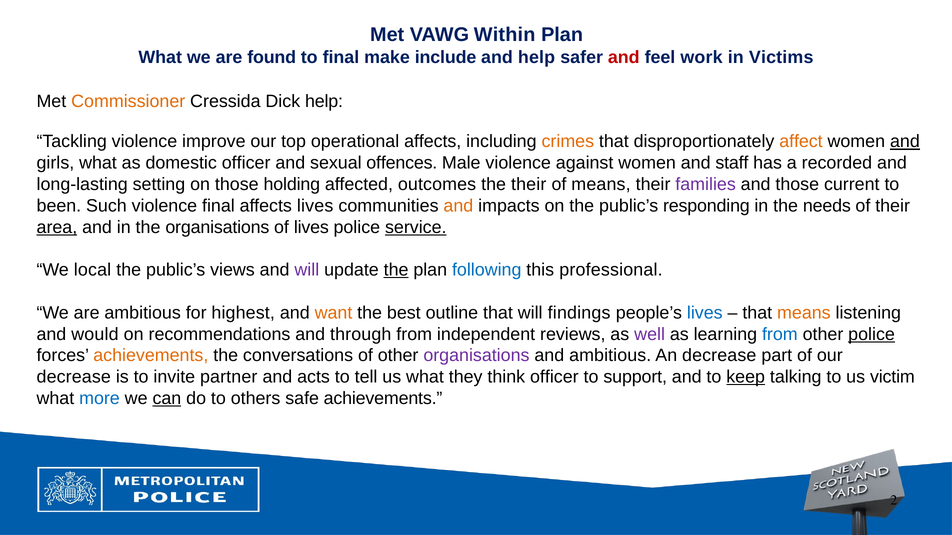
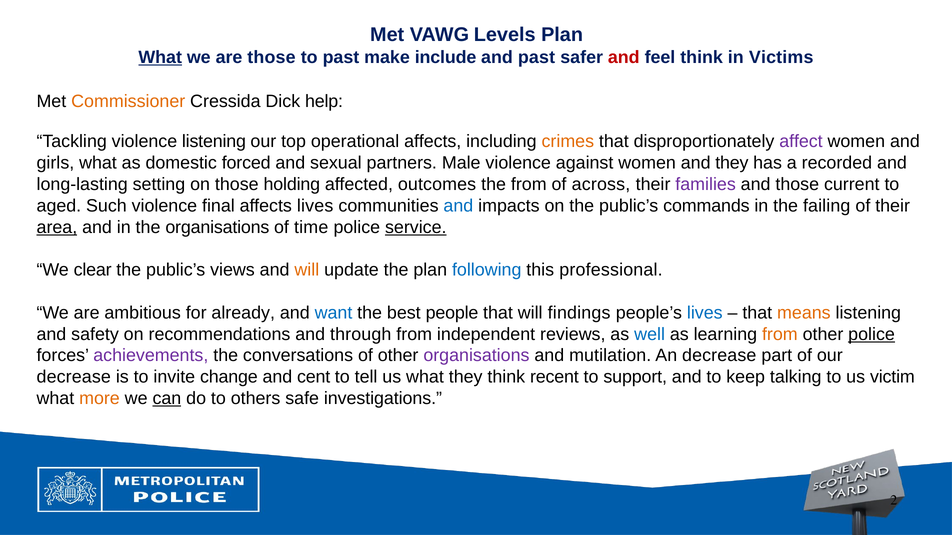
Within: Within -> Levels (505, 35)
What underline: none -> present (160, 57)
are found: found -> those (272, 57)
to final: final -> past (341, 57)
and help: help -> past (537, 57)
feel work: work -> think (702, 57)
violence improve: improve -> listening (214, 142)
affect colour: orange -> purple (801, 142)
and underline: present -> none (905, 142)
domestic officer: officer -> forced (246, 163)
offences: offences -> partners (402, 163)
and staff: staff -> they (732, 163)
the their: their -> from (529, 185)
of means: means -> across (601, 185)
been: been -> aged (59, 206)
and colour: orange -> blue (458, 206)
responding: responding -> commands (706, 206)
needs: needs -> failing (827, 206)
of lives: lives -> time (311, 227)
local: local -> clear (93, 270)
will colour: purple -> orange (307, 270)
the underline: present -> none (396, 270)
highest: highest -> already (243, 313)
want colour: orange -> blue (333, 313)
outline: outline -> people (452, 313)
would: would -> safety (95, 334)
well colour: purple -> blue (650, 334)
from colour: blue -> orange (780, 334)
achievements colour: orange -> purple (151, 356)
and ambitious: ambitious -> mutilation (610, 356)
partner: partner -> change (229, 377)
acts: acts -> cent (314, 377)
think officer: officer -> recent (554, 377)
keep underline: present -> none (746, 377)
more colour: blue -> orange (99, 399)
safe achievements: achievements -> investigations (383, 399)
